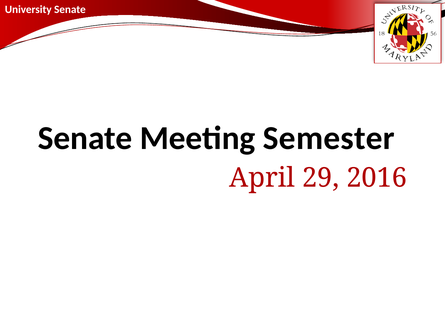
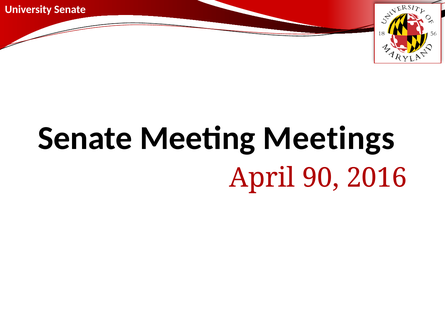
Semester: Semester -> Meetings (329, 138)
29: 29 -> 90 (321, 178)
